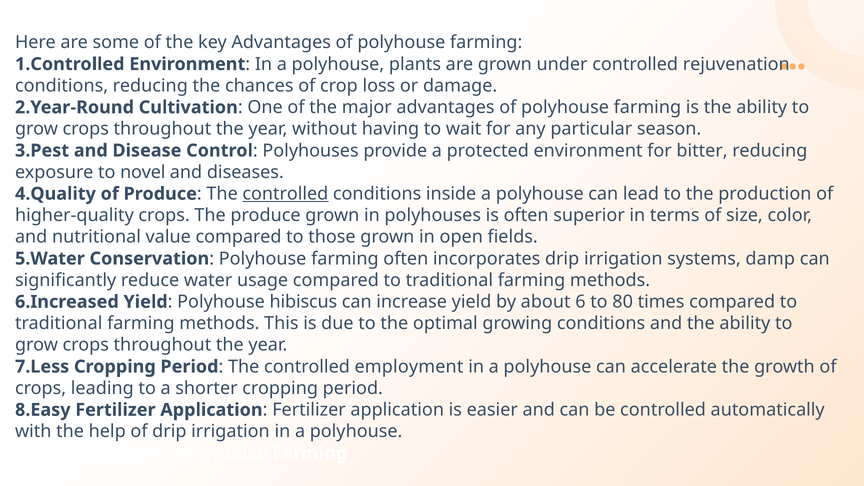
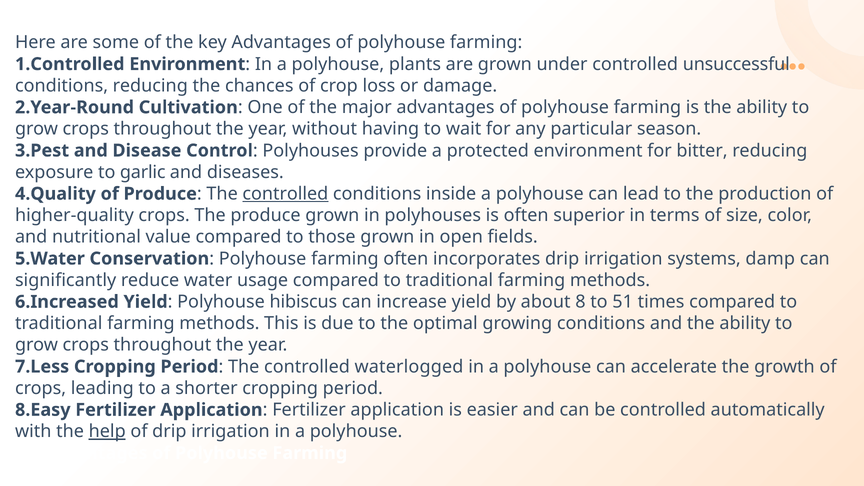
rejuvenation: rejuvenation -> unsuccessful (736, 64)
novel: novel -> garlic (143, 172)
6: 6 -> 8 (580, 302)
80: 80 -> 51 (623, 302)
employment: employment -> waterlogged (409, 367)
help underline: none -> present (107, 431)
